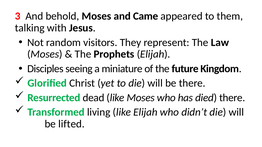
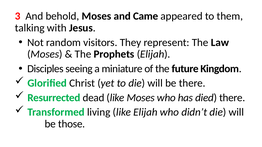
lifted: lifted -> those (72, 124)
